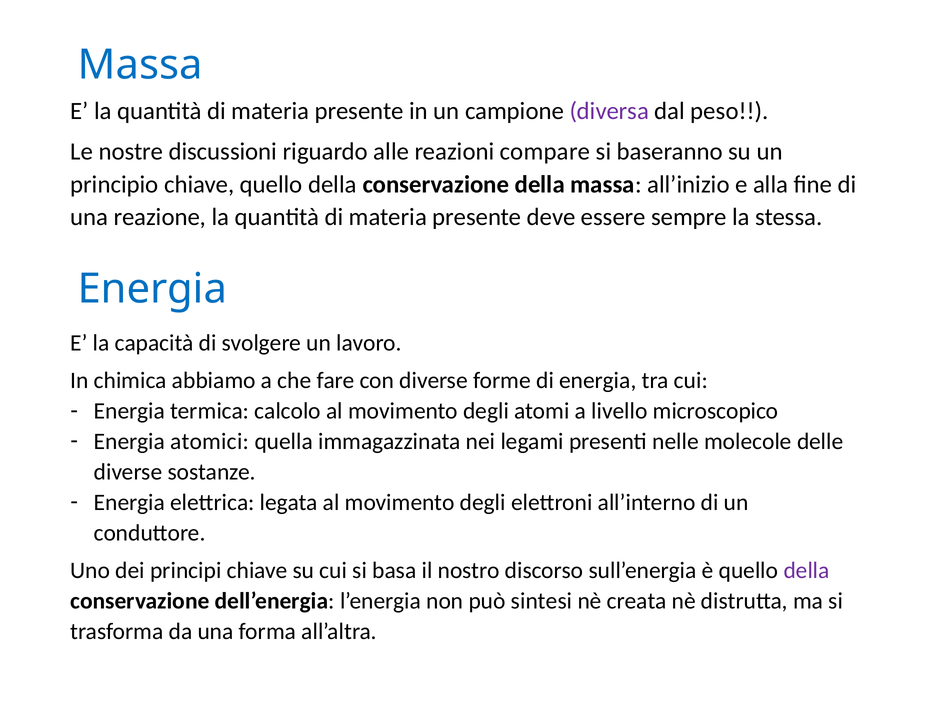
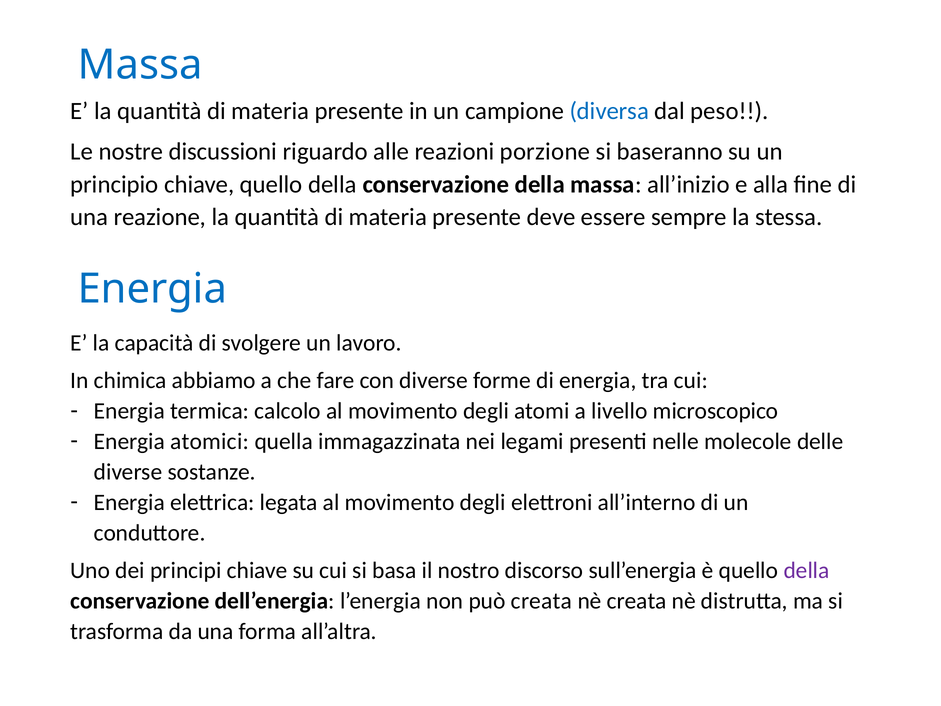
diversa colour: purple -> blue (609, 111)
compare: compare -> porzione (545, 152)
può sintesi: sintesi -> creata (542, 601)
